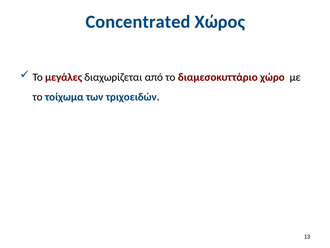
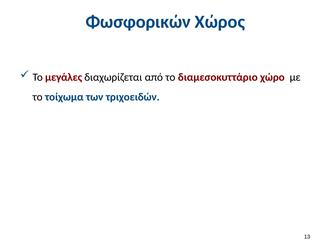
Concentrated: Concentrated -> Φωσφορικών (138, 22)
